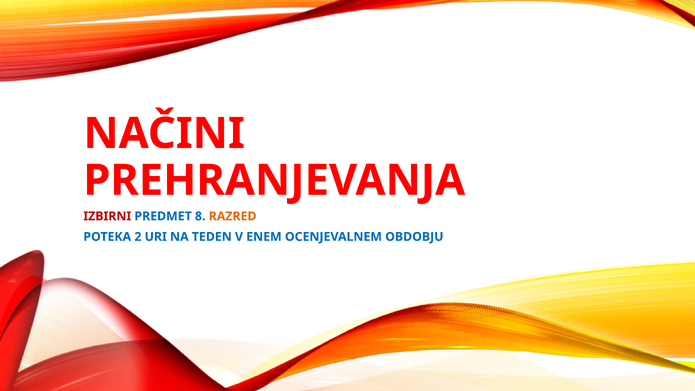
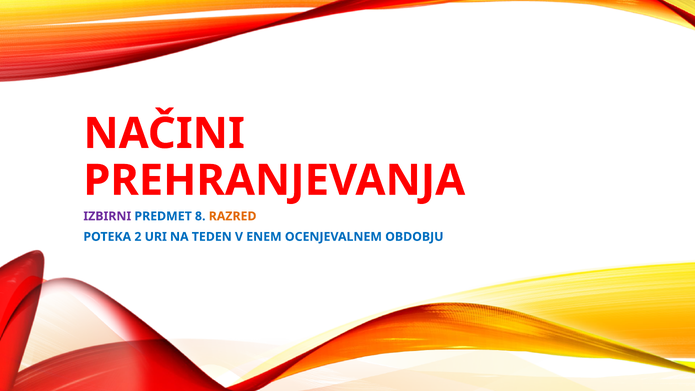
IZBIRNI colour: red -> purple (107, 216)
